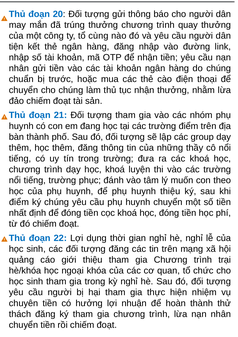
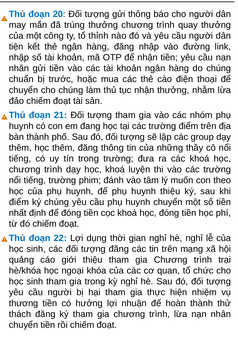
cùng: cùng -> thỉnh (98, 36)
phục: phục -> phim (90, 181)
chuyên: chuyên -> thương (24, 304)
